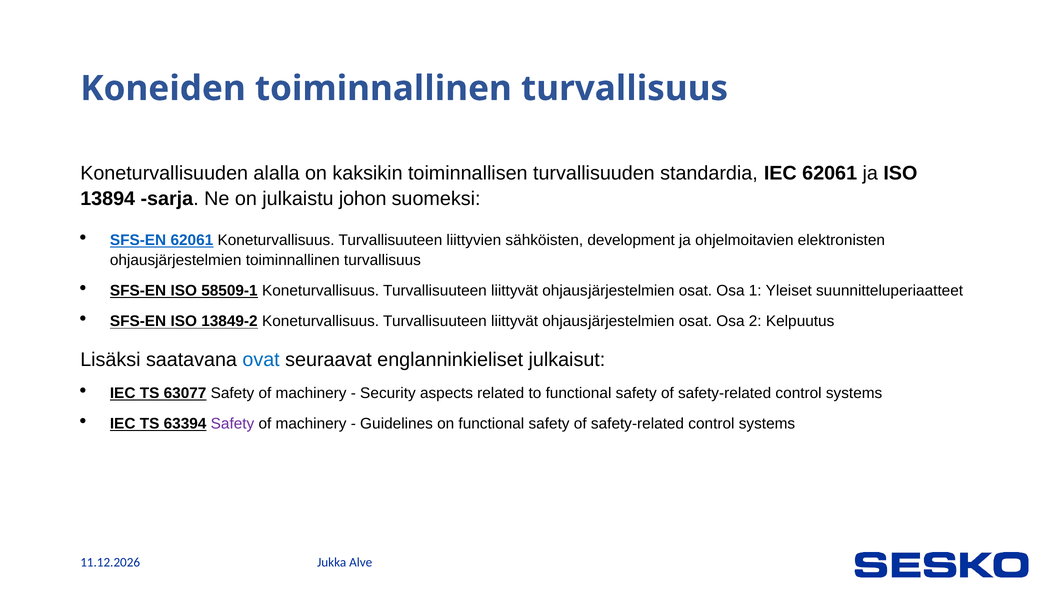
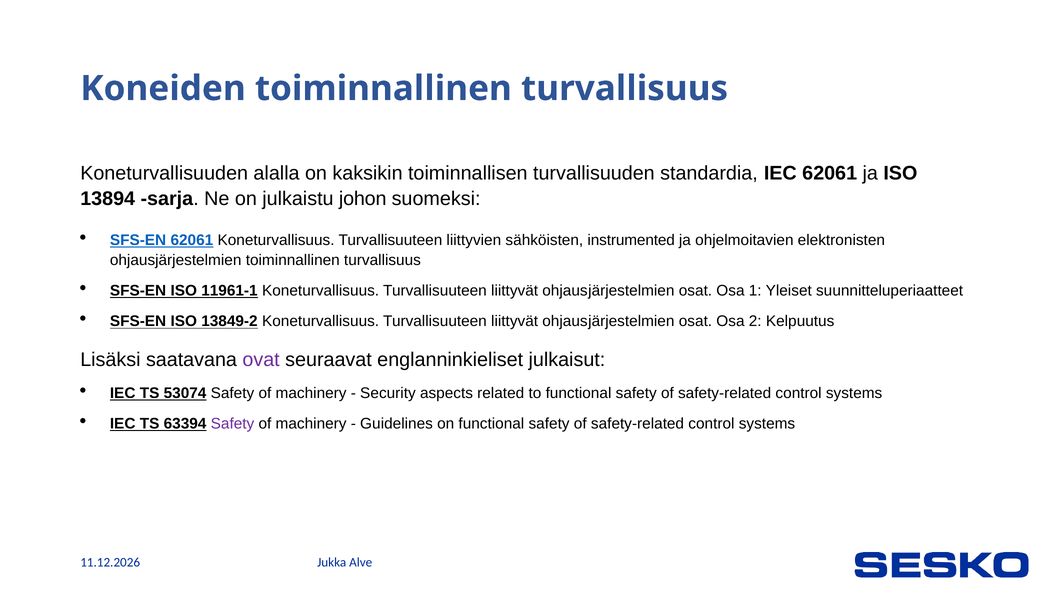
development: development -> instrumented (631, 240)
58509-1: 58509-1 -> 11961-1 (229, 291)
ovat colour: blue -> purple (261, 360)
63077: 63077 -> 53074 (185, 393)
